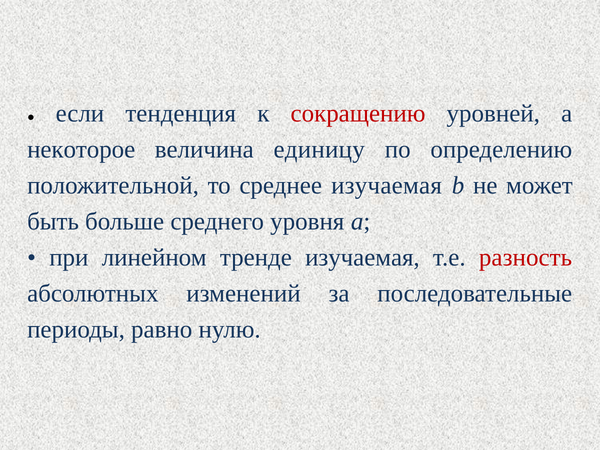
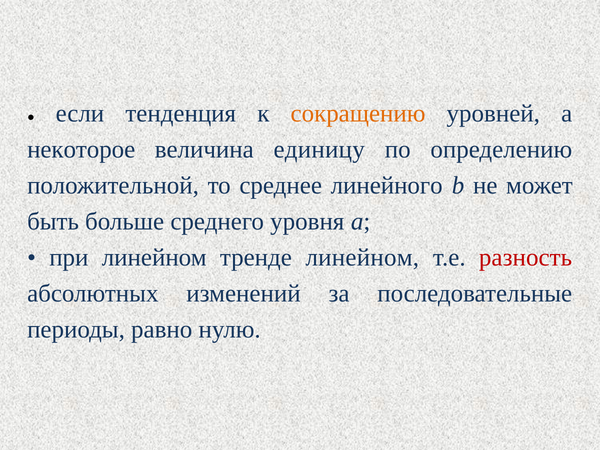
сокращению colour: red -> orange (358, 114)
среднее изучаемая: изучаемая -> линейного (387, 186)
тренде изучаемая: изучаемая -> линейном (362, 258)
